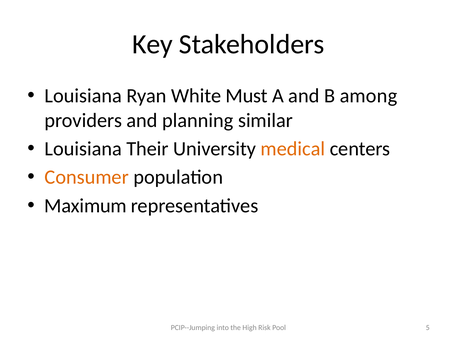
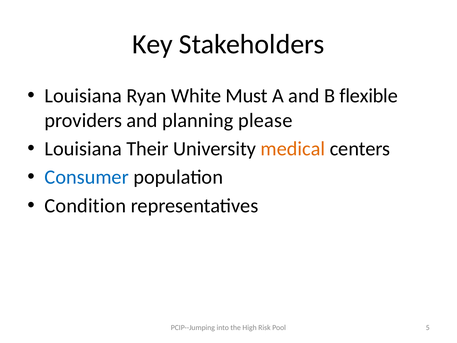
among: among -> flexible (369, 96)
similar: similar -> please (265, 120)
Consumer colour: orange -> blue (87, 177)
Maximum: Maximum -> Condition (85, 206)
